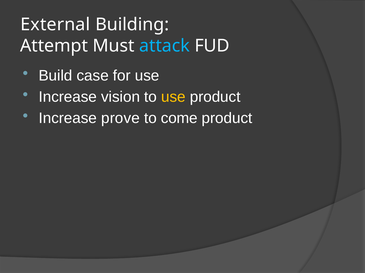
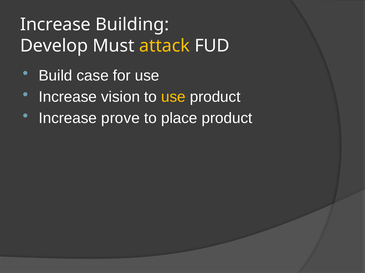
External: External -> Increase (55, 25)
Attempt: Attempt -> Develop (54, 46)
attack colour: light blue -> yellow (165, 46)
come: come -> place (179, 118)
